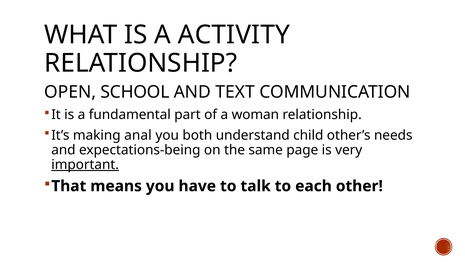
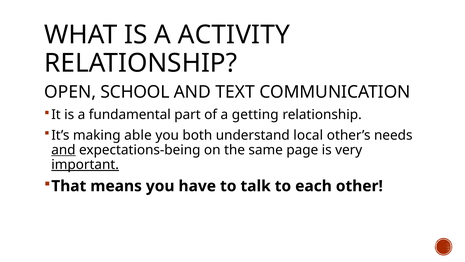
woman: woman -> getting (255, 115)
anal: anal -> able (138, 135)
child: child -> local (308, 135)
and underline: none -> present (63, 150)
